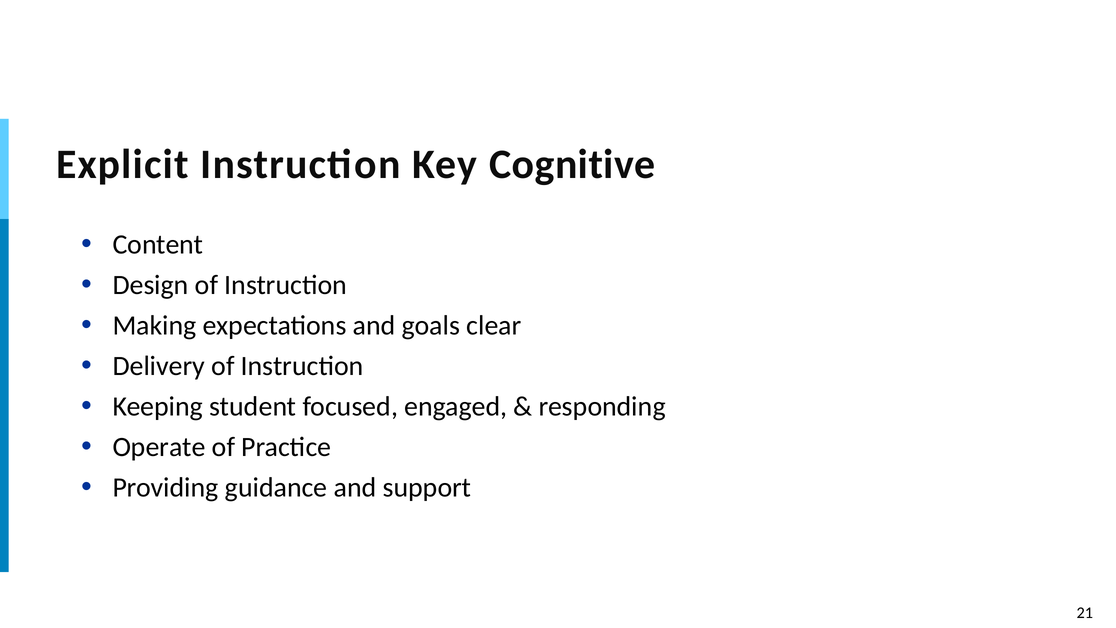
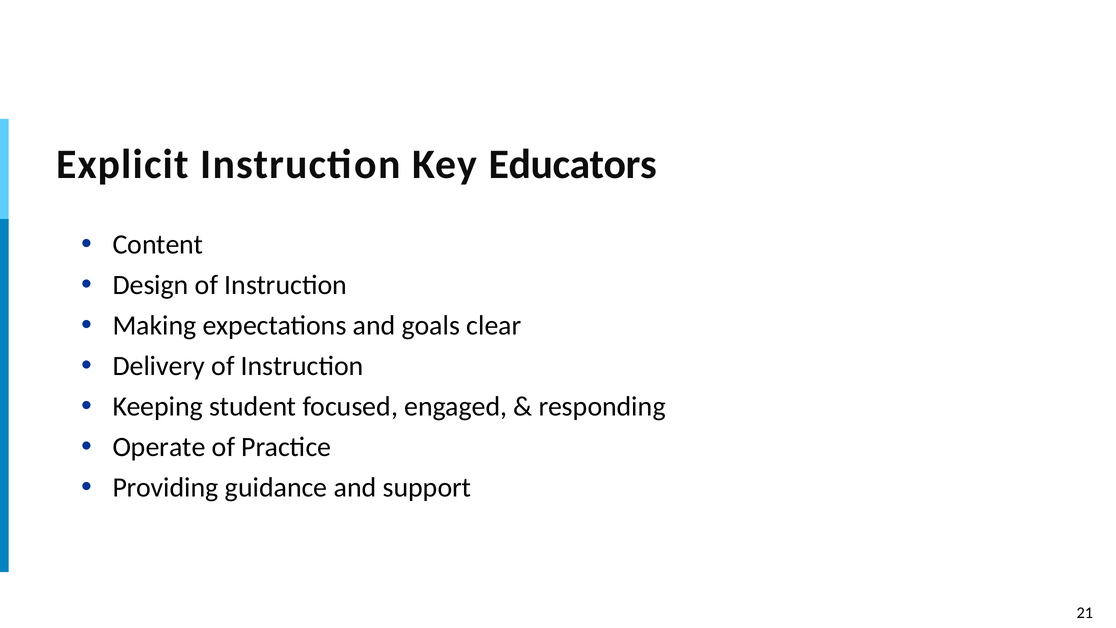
Cognitive: Cognitive -> Educators (573, 164)
